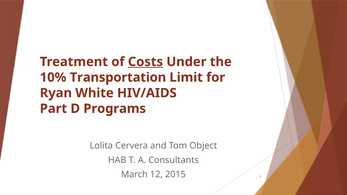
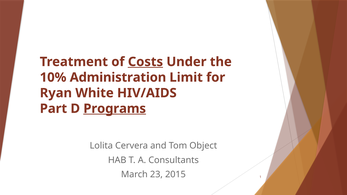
Transportation: Transportation -> Administration (118, 77)
Programs underline: none -> present (115, 109)
12: 12 -> 23 (156, 175)
